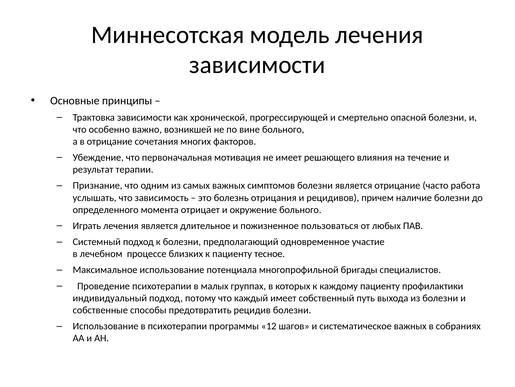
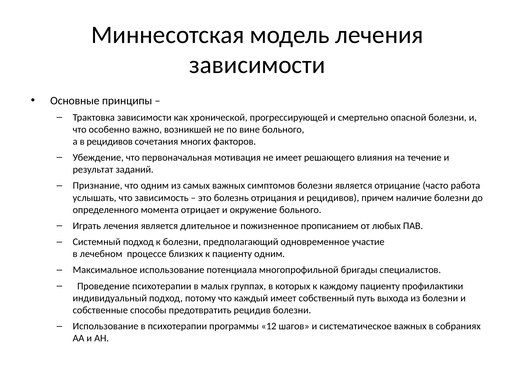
в отрицание: отрицание -> рецидивов (110, 141)
терапии: терапии -> заданий (135, 169)
пользоваться: пользоваться -> прописанием (330, 225)
пациенту тесное: тесное -> одним (270, 253)
